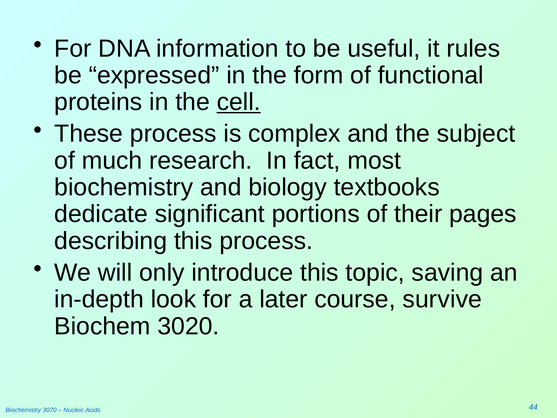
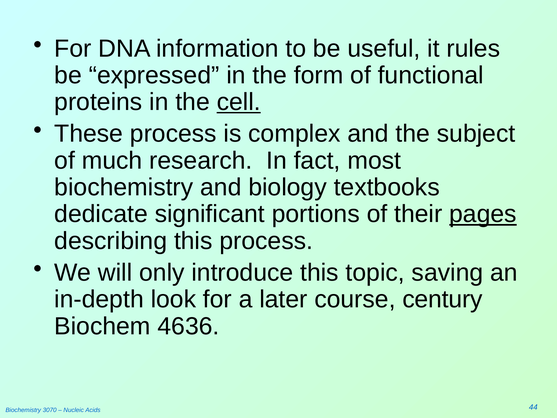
pages underline: none -> present (483, 214)
survive: survive -> century (442, 299)
3020: 3020 -> 4636 (188, 326)
